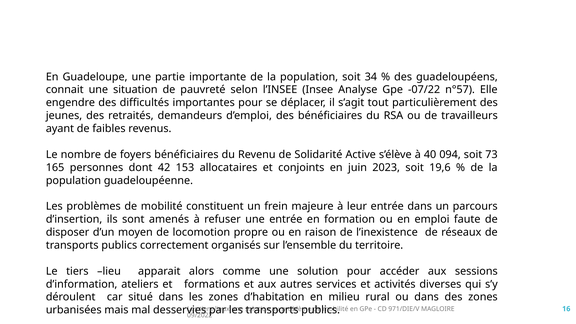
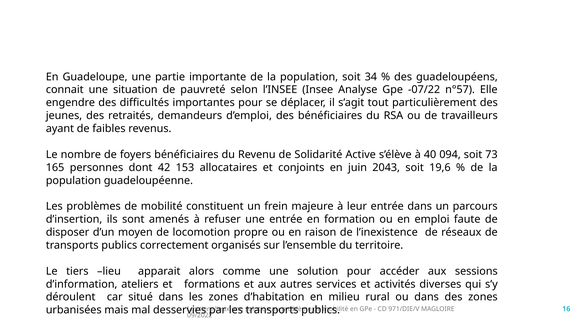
2023: 2023 -> 2043 (386, 167)
